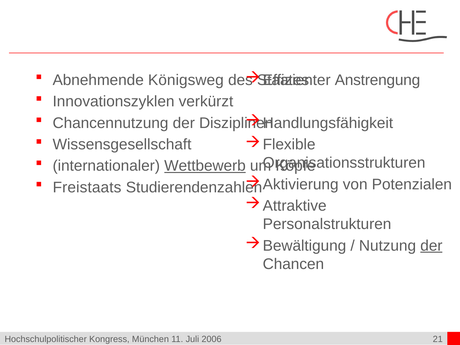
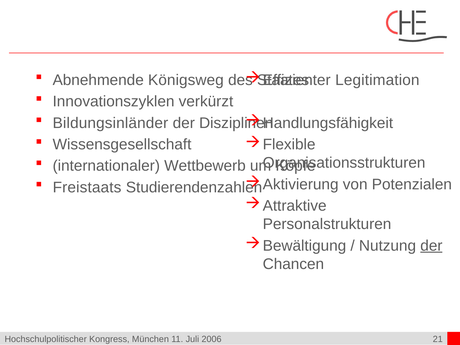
Anstrengung: Anstrengung -> Legitimation (377, 80)
Chancennutzung: Chancennutzung -> Bildungsinländer (110, 123)
Wettbewerb underline: present -> none (205, 166)
